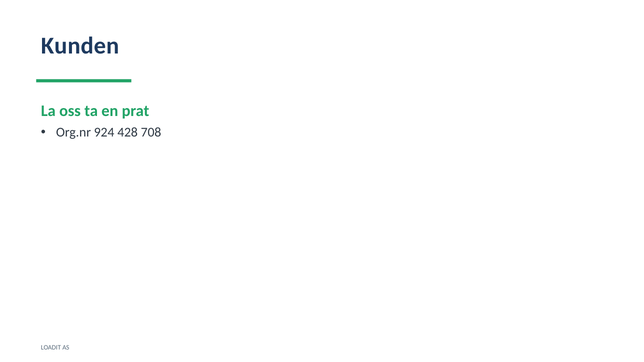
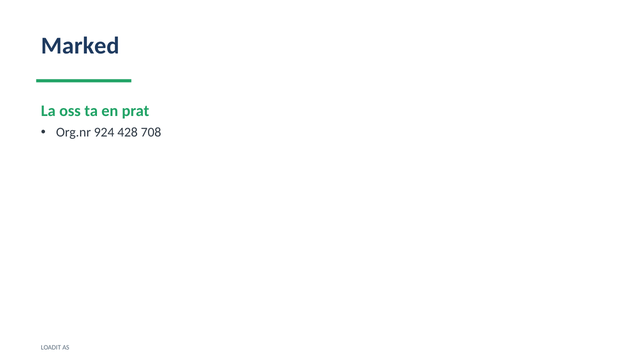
Kunden: Kunden -> Marked (80, 46)
